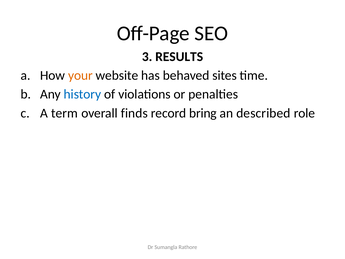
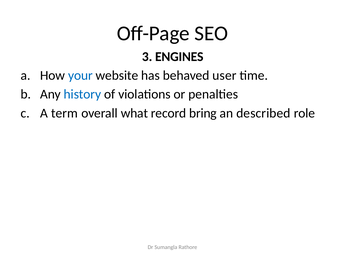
RESULTS: RESULTS -> ENGINES (179, 57)
your colour: orange -> blue (80, 75)
sites: sites -> user (224, 75)
finds: finds -> what (134, 113)
